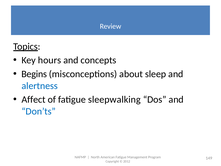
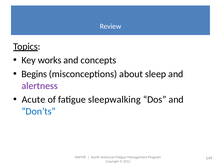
hours: hours -> works (50, 60)
alertness colour: blue -> purple (40, 86)
Affect: Affect -> Acute (33, 99)
